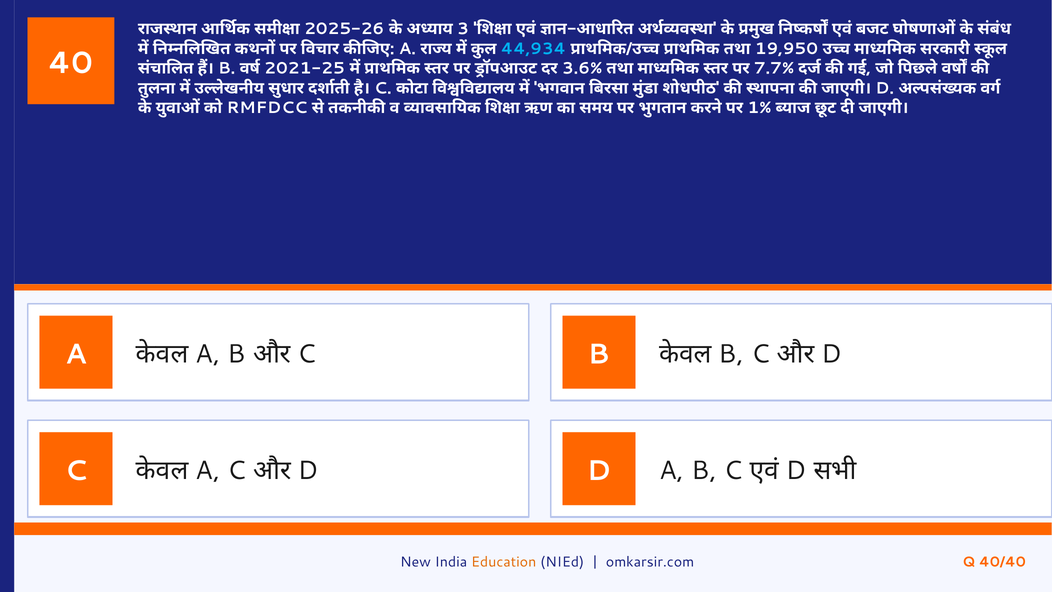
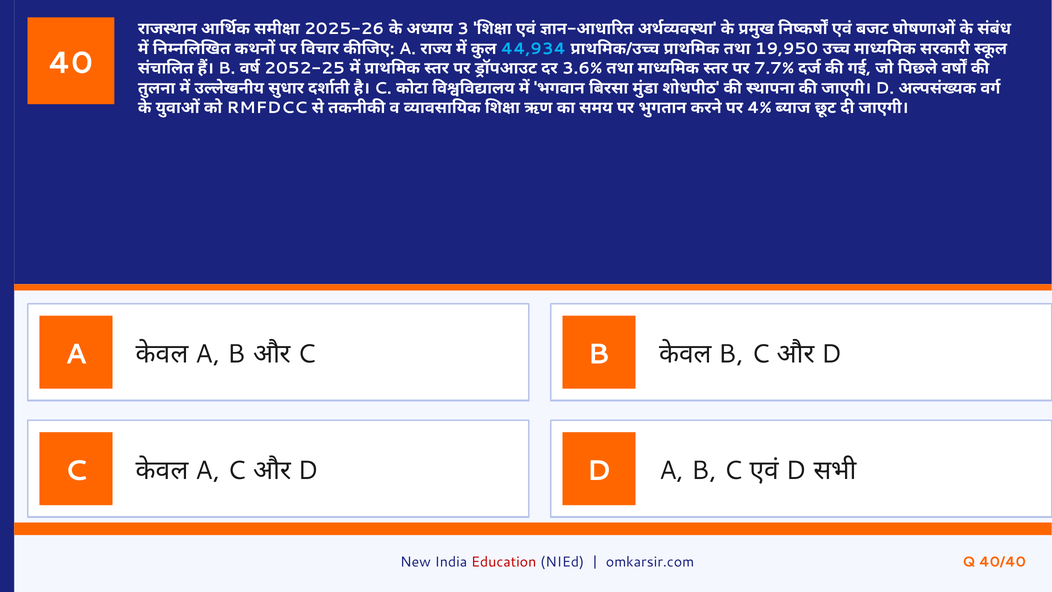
2021-25: 2021-25 -> 2052-25 (304, 69)
1%: 1% -> 4% (759, 108)
Education colour: orange -> red (504, 562)
